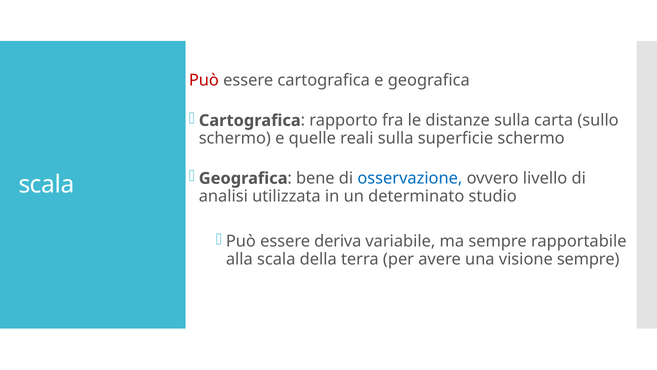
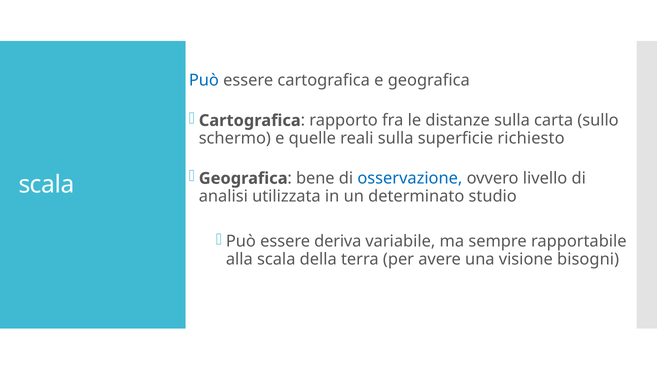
Può colour: red -> blue (204, 80)
superficie schermo: schermo -> richiesto (531, 138)
visione sempre: sempre -> bisogni (588, 259)
